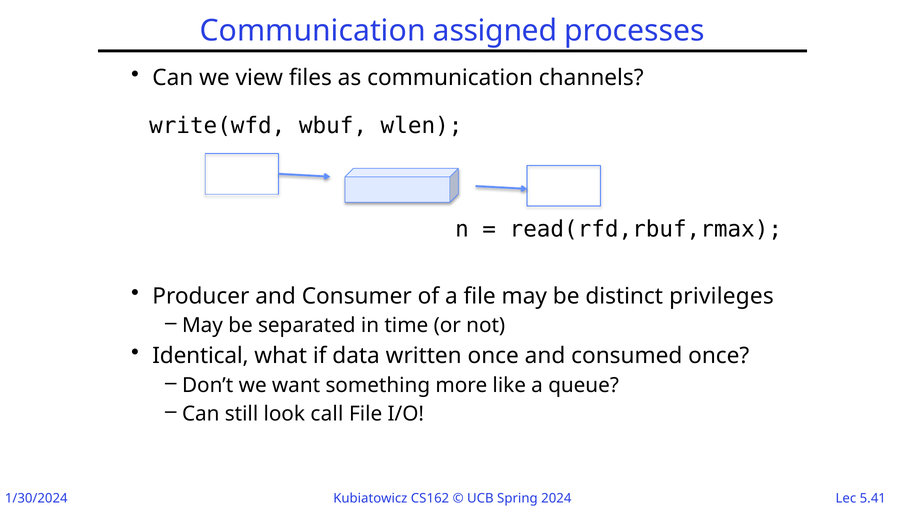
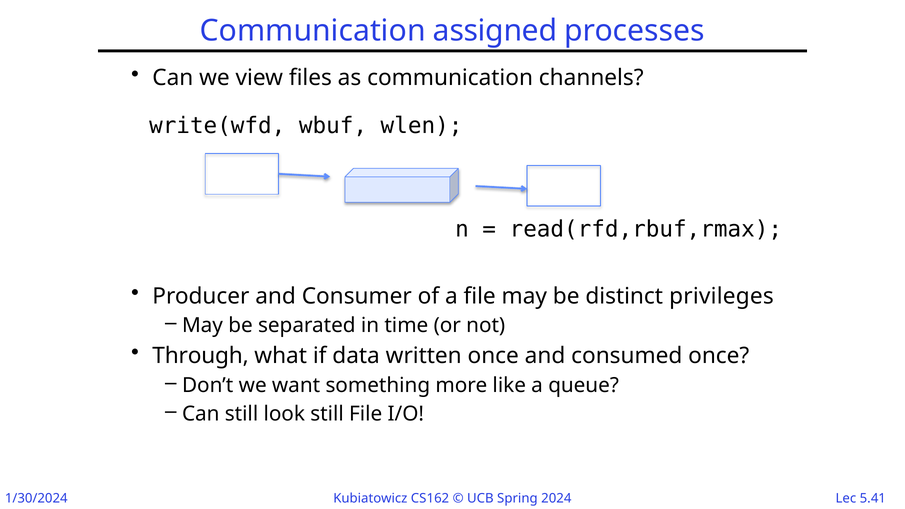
Identical: Identical -> Through (201, 356)
look call: call -> still (327, 414)
